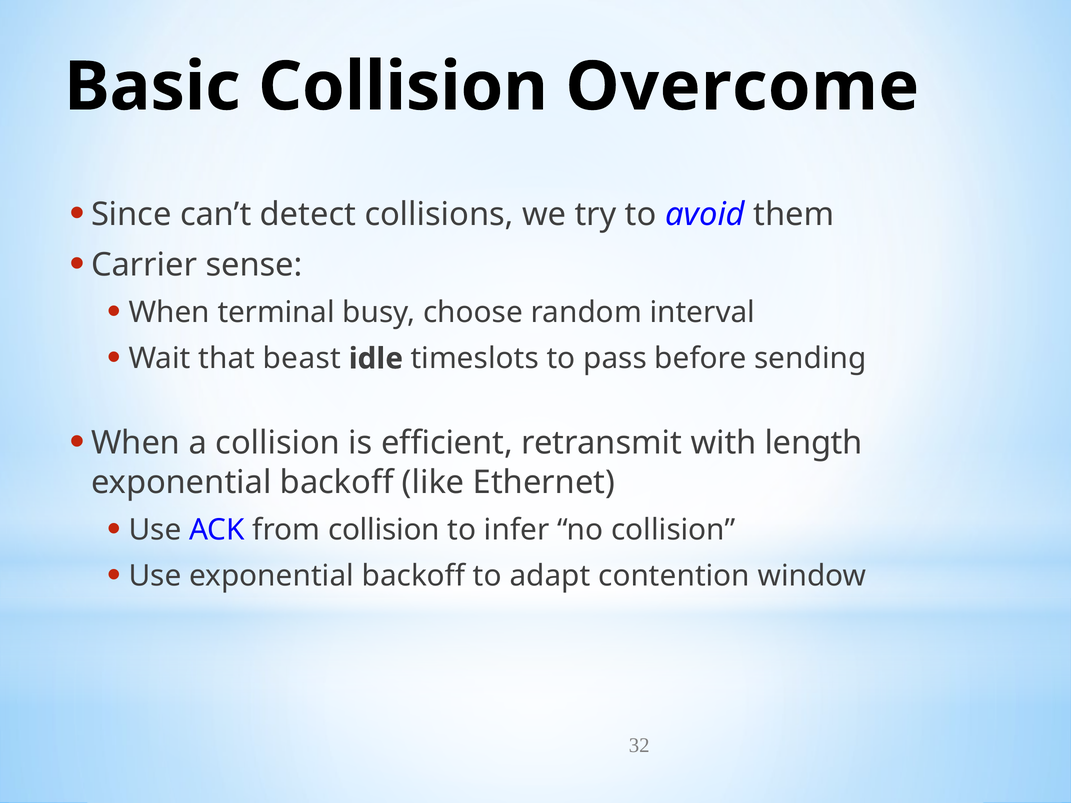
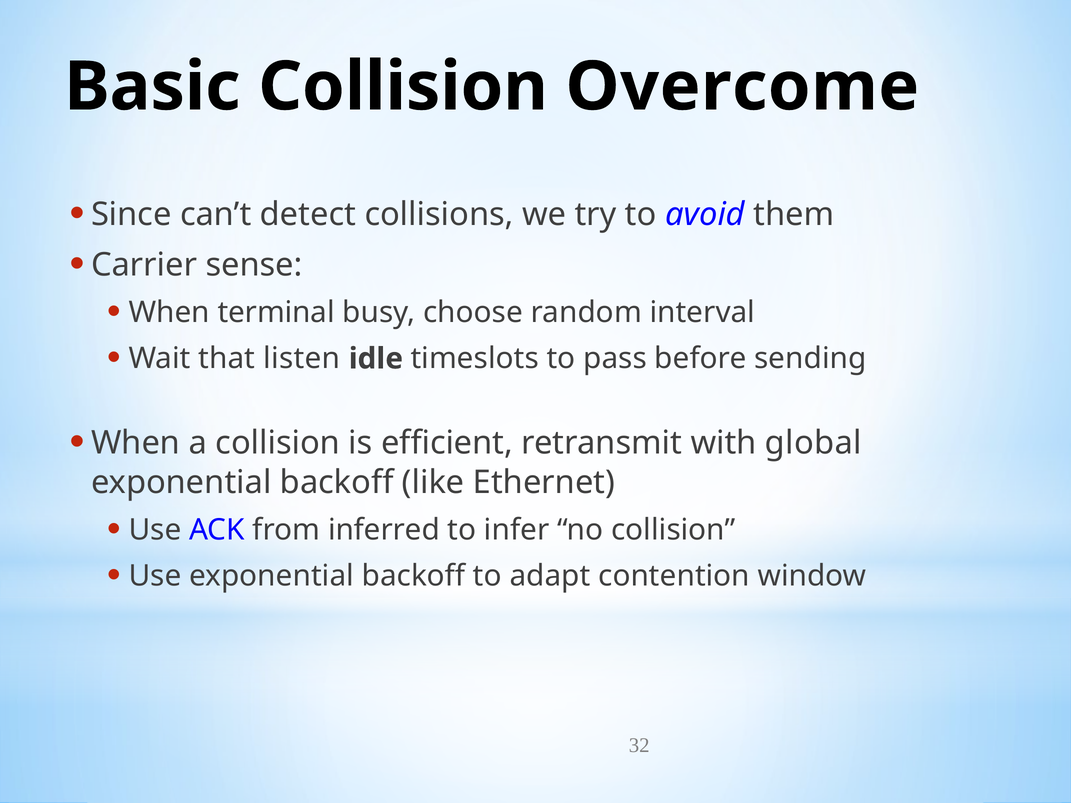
beast: beast -> listen (302, 359)
length: length -> global (813, 443)
from collision: collision -> inferred (384, 530)
